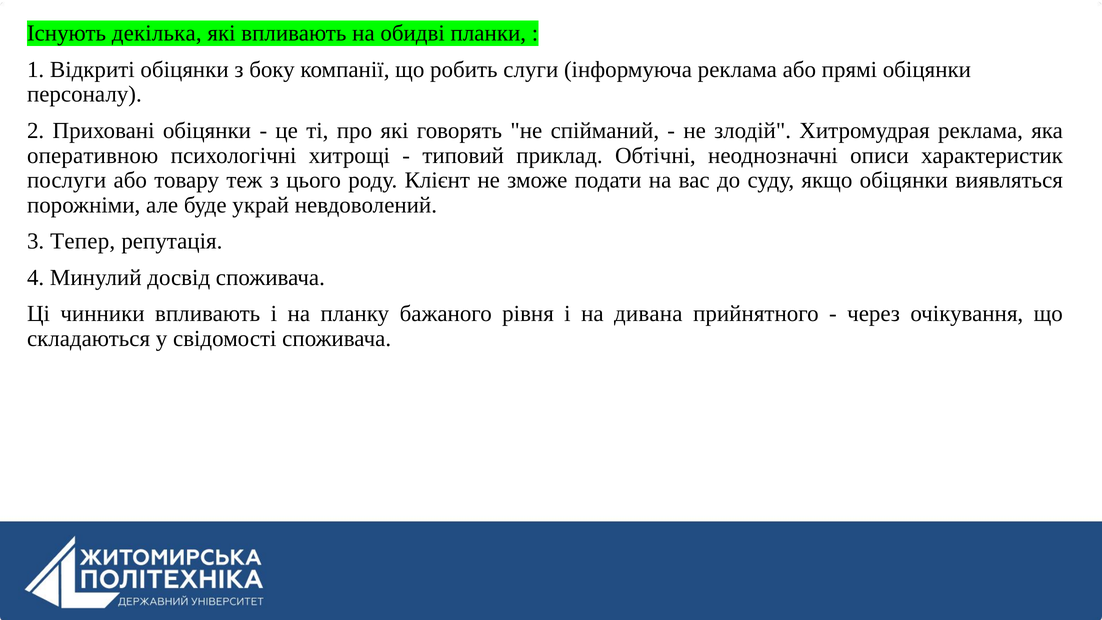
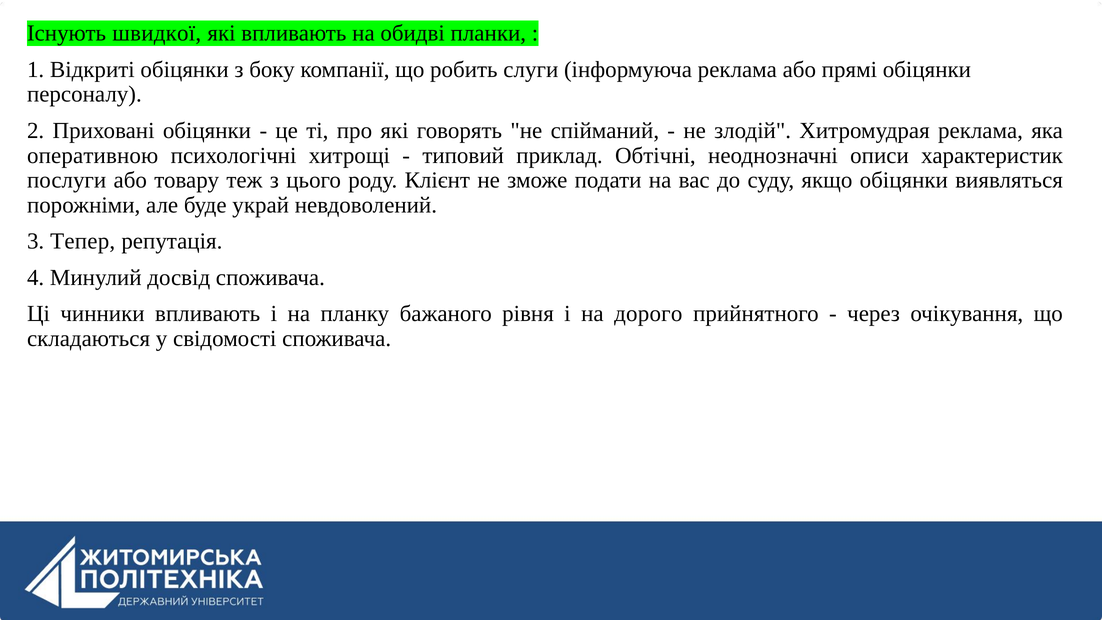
декілька: декілька -> швидкої (157, 33)
дивана: дивана -> дорого (648, 314)
